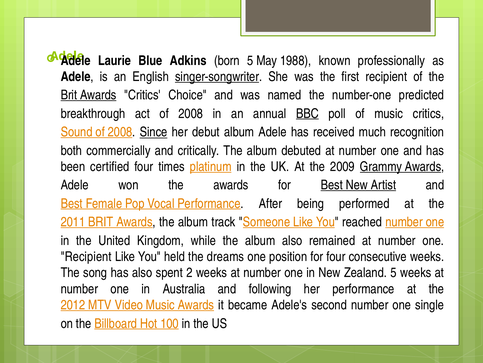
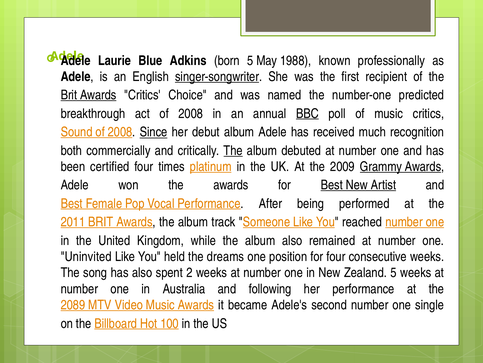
The underline: none -> present (233, 150)
Recipient: Recipient -> Uninvited (86, 256)
2012: 2012 -> 2089 (73, 305)
